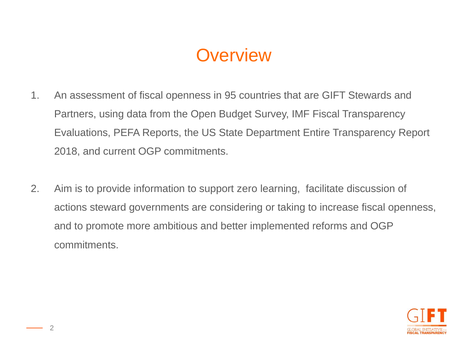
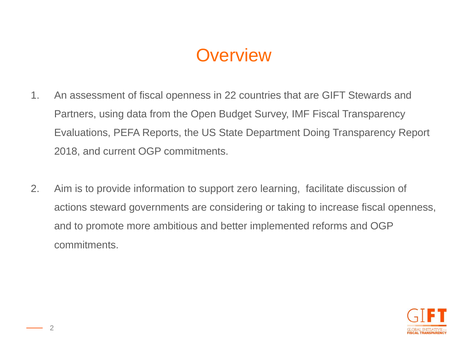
95: 95 -> 22 (230, 95)
Entire: Entire -> Doing (316, 133)
